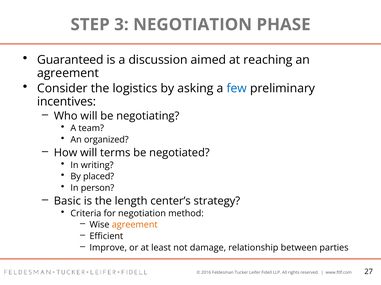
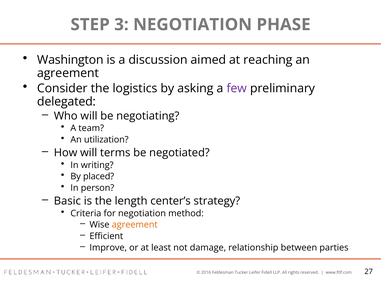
Guaranteed: Guaranteed -> Washington (70, 60)
few colour: blue -> purple (237, 89)
incentives: incentives -> delegated (67, 102)
organized: organized -> utilization (106, 140)
